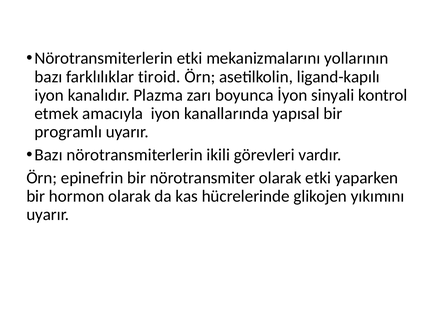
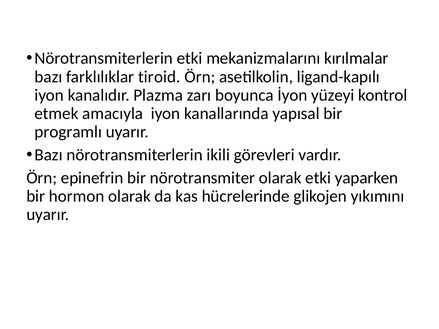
yollarının: yollarının -> kırılmalar (356, 58)
sinyali: sinyali -> yüzeyi (333, 95)
